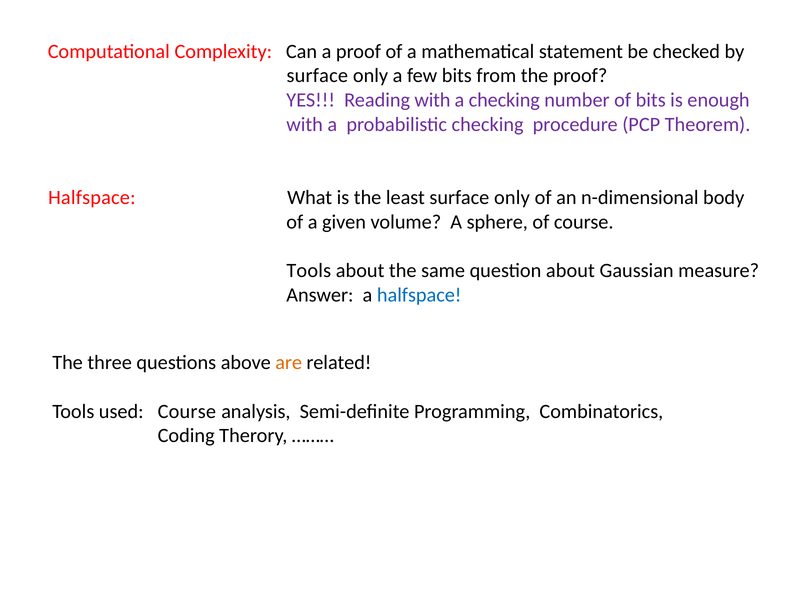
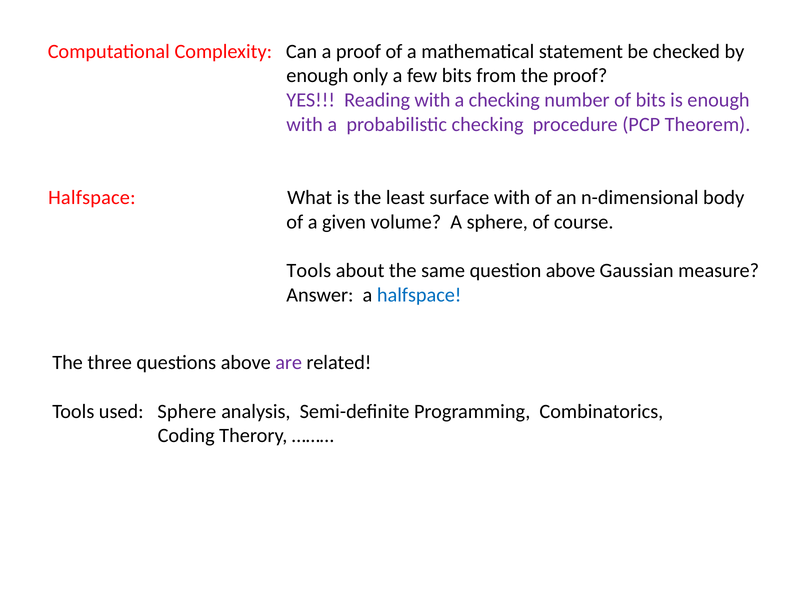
surface: surface -> enough (317, 76)
least surface only: only -> with (512, 198)
question about: about -> above (571, 271)
are colour: orange -> purple (289, 363)
used Course: Course -> Sphere (187, 411)
